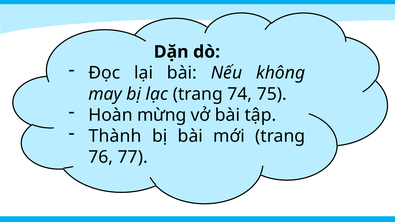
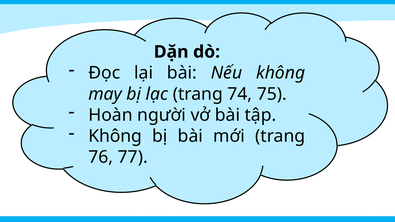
mừng: mừng -> người (162, 115)
Thành: Thành -> Không (115, 136)
